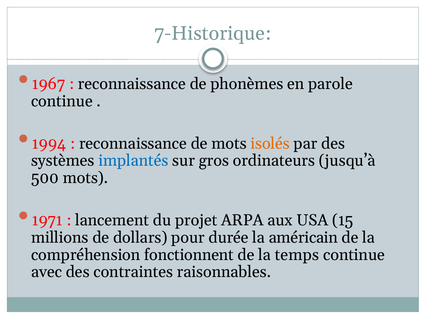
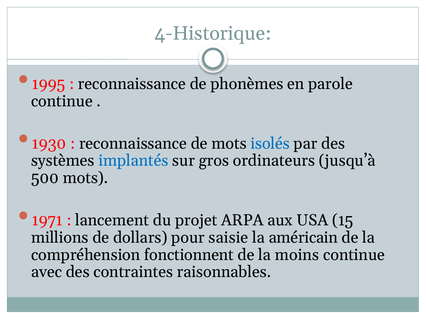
7-Historique: 7-Historique -> 4-Historique (213, 34)
1967: 1967 -> 1995 (49, 84)
1994: 1994 -> 1930 (49, 144)
isolés colour: orange -> blue (270, 144)
durée: durée -> saisie (229, 238)
temps: temps -> moins (297, 255)
